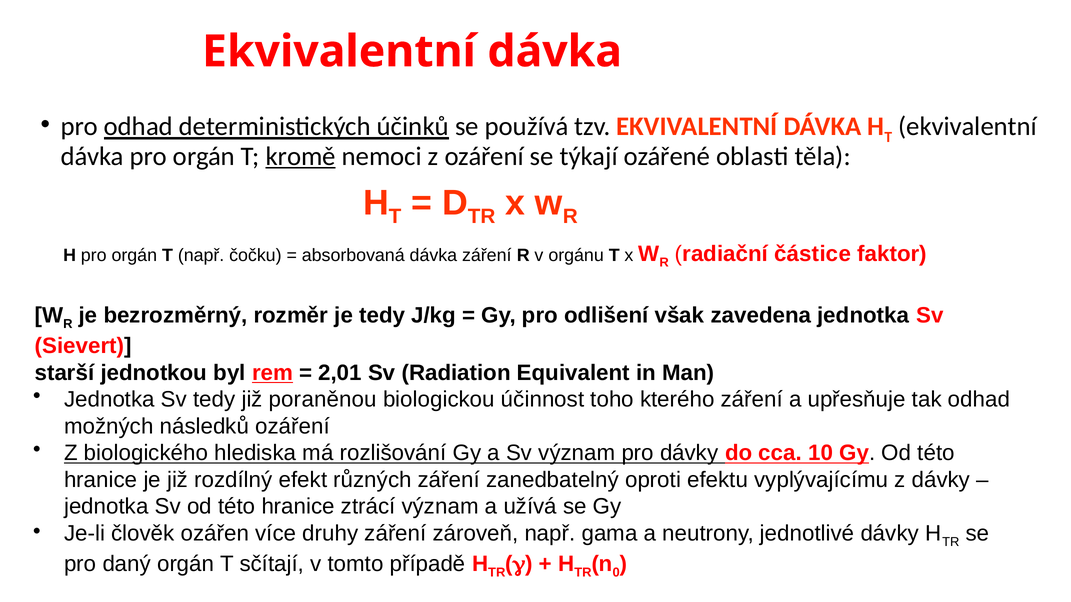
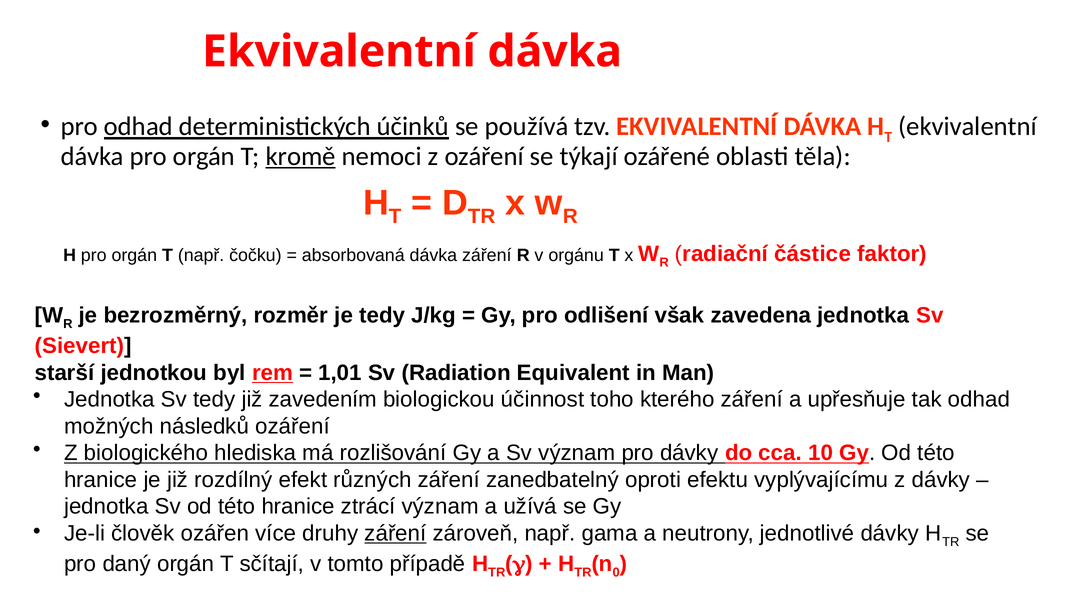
2,01: 2,01 -> 1,01 (340, 373)
poraněnou: poraněnou -> zavedením (323, 400)
záření underline: none -> present (395, 534)
